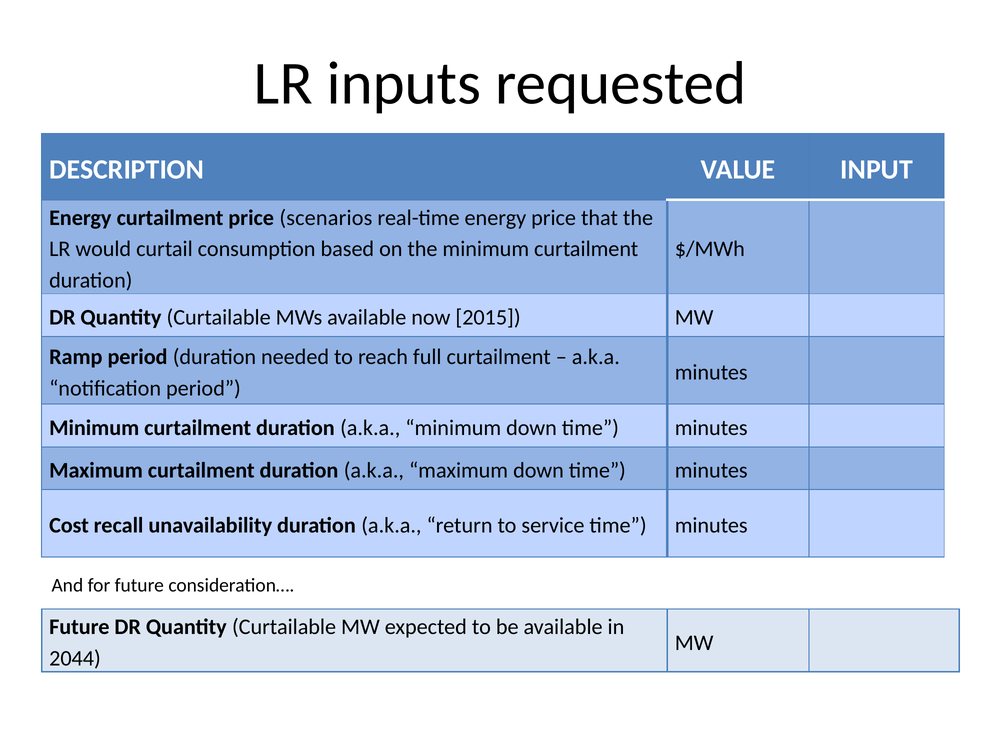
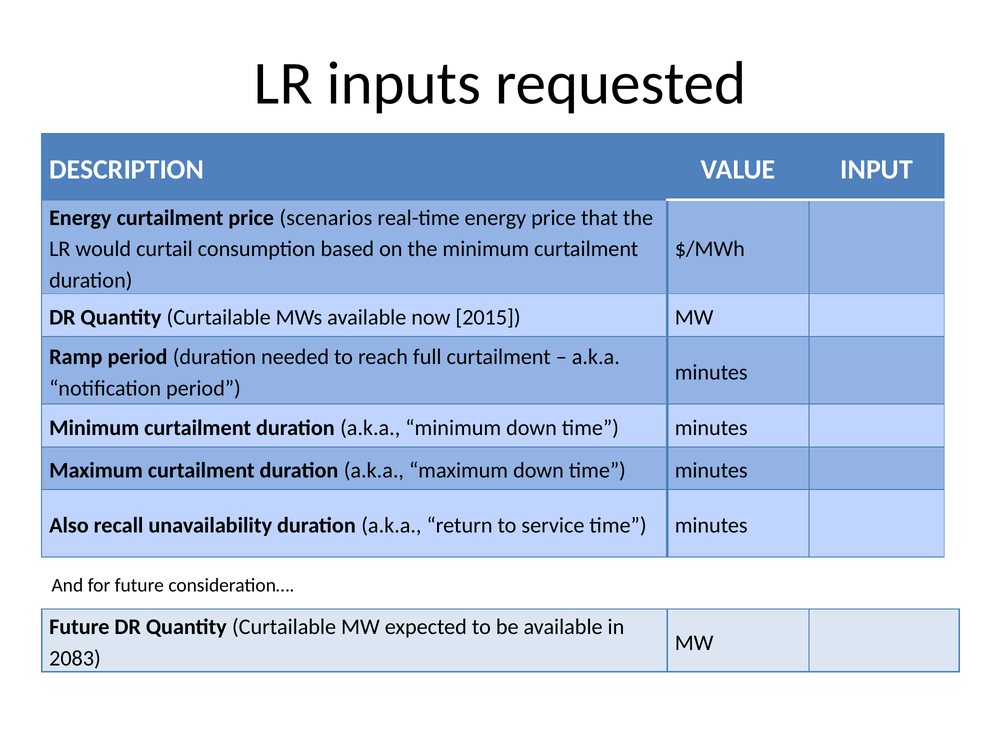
Cost: Cost -> Also (69, 525)
2044: 2044 -> 2083 (75, 658)
